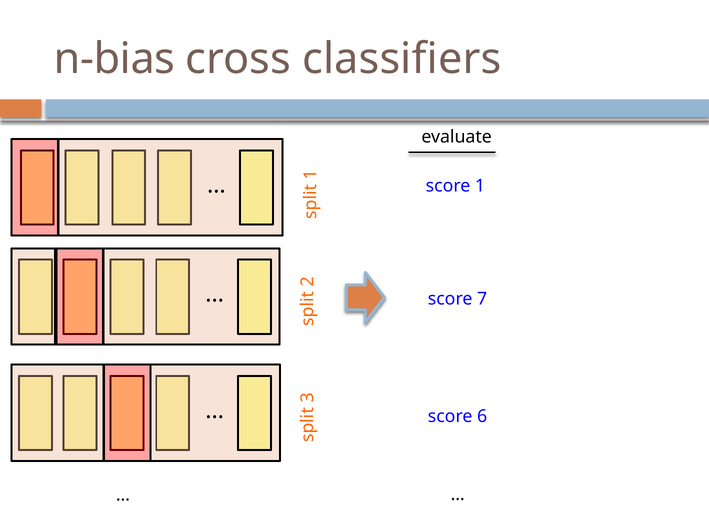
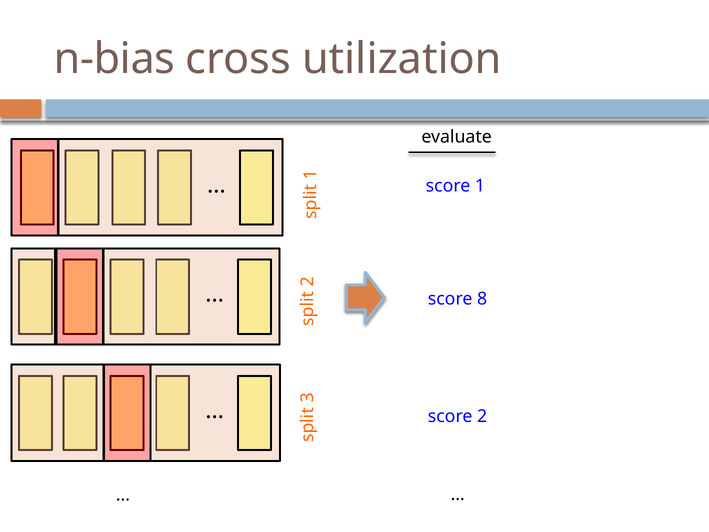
classifiers: classifiers -> utilization (402, 59)
7: 7 -> 8 (482, 299)
score 6: 6 -> 2 (482, 416)
